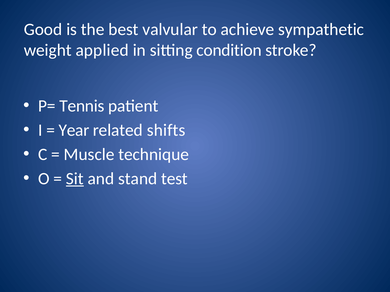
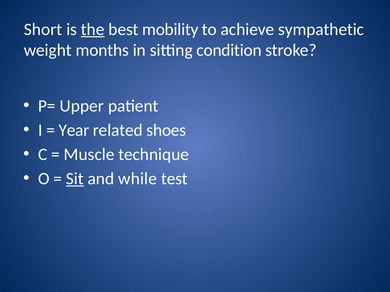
Good: Good -> Short (43, 29)
the underline: none -> present (93, 29)
valvular: valvular -> mobility (170, 29)
applied: applied -> months (102, 50)
Tennis: Tennis -> Upper (82, 106)
shifts: shifts -> shoes (166, 130)
stand: stand -> while (138, 179)
